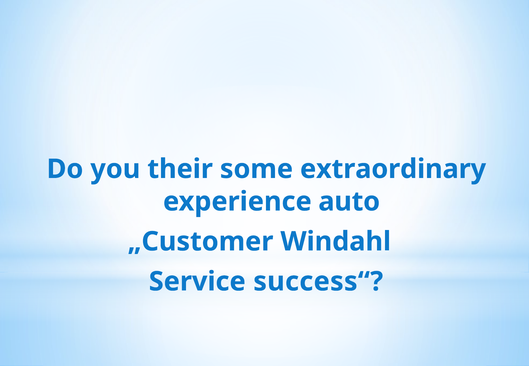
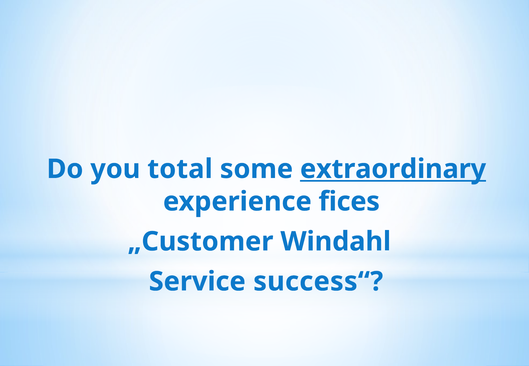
their: their -> total (180, 169)
extraordinary underline: none -> present (393, 169)
auto: auto -> fices (349, 202)
